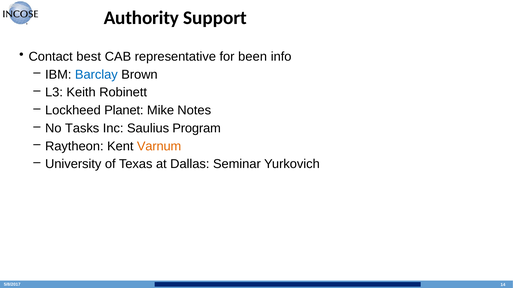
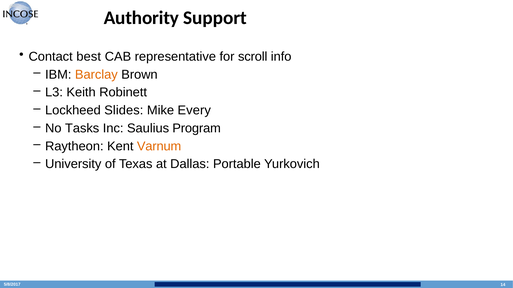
been: been -> scroll (253, 57)
Barclay colour: blue -> orange (96, 75)
Planet: Planet -> Slides (124, 111)
Notes: Notes -> Every (194, 111)
Seminar: Seminar -> Portable (237, 164)
